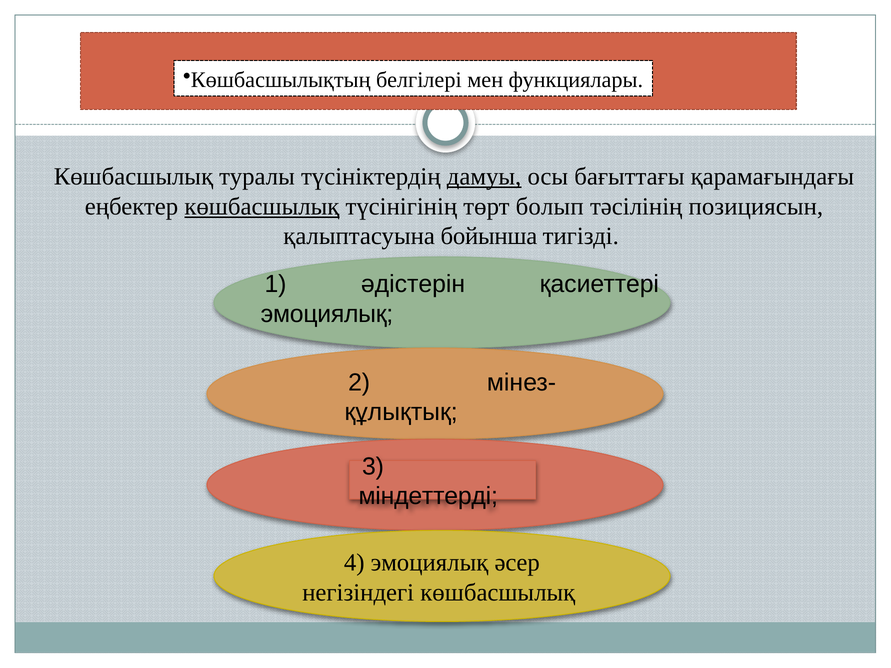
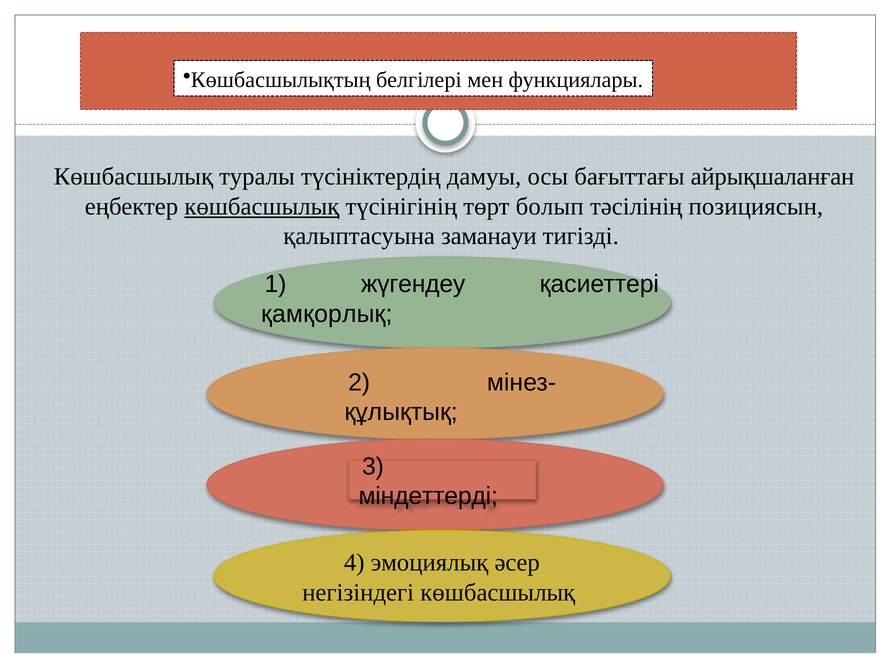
дамуы underline: present -> none (484, 177)
қарамағындағы: қарамағындағы -> айрықшаланған (773, 177)
бойынша: бойынша -> заманауи (489, 236)
әдістерін: әдістерін -> жүгендеу (413, 284)
эмоциялық: эмоциялық -> қамқорлық (327, 314)
